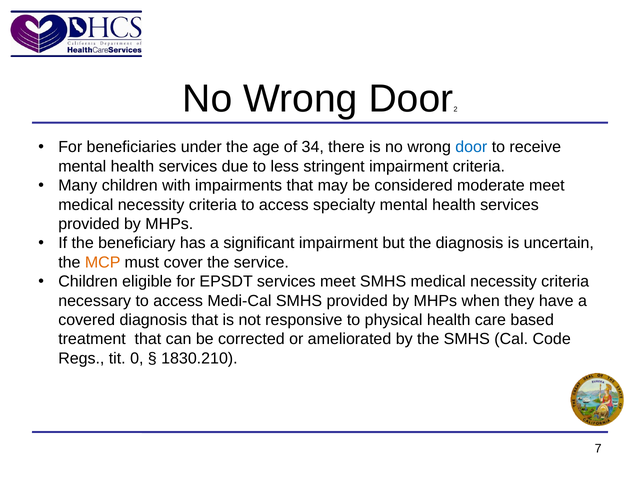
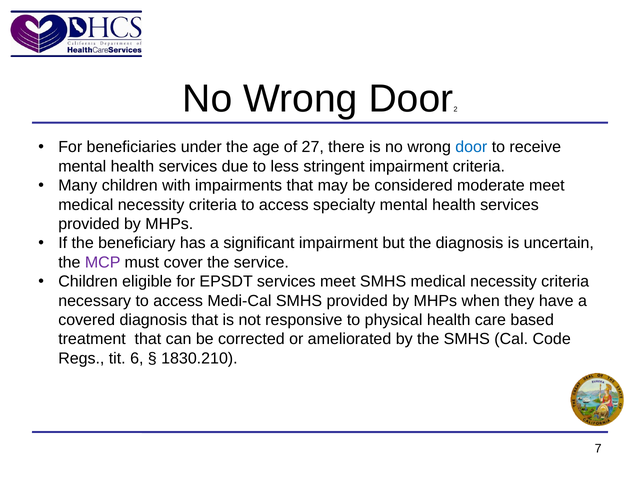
34: 34 -> 27 (313, 147)
MCP colour: orange -> purple (103, 262)
0: 0 -> 6 (137, 358)
